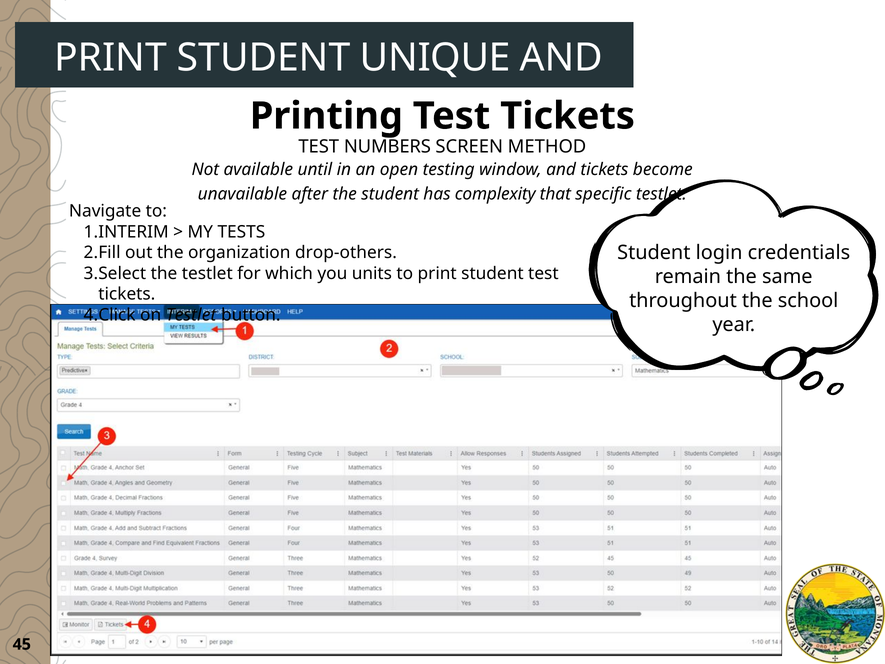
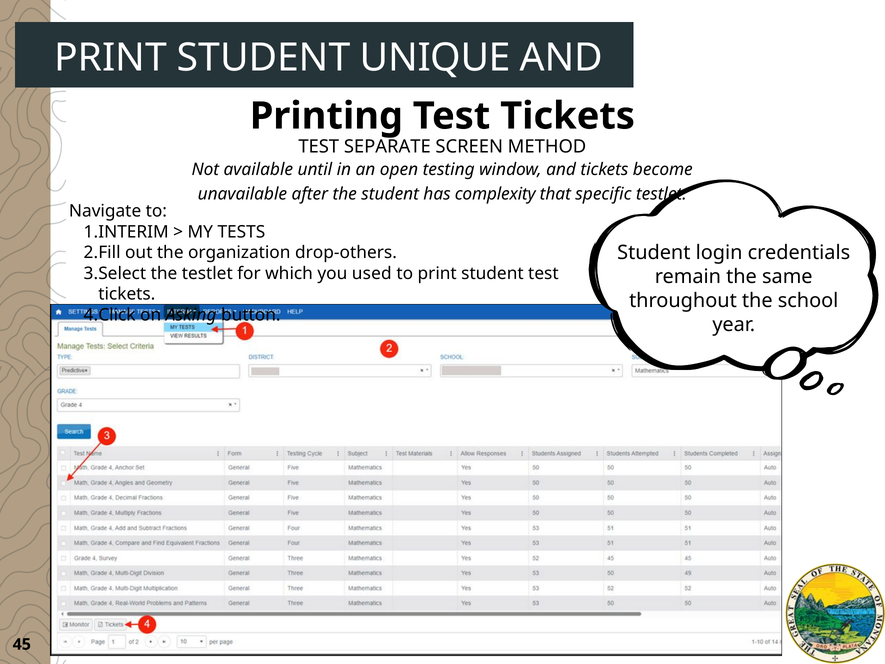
NUMBERS: NUMBERS -> SEPARATE (387, 146)
units: units -> used (372, 273)
on Testlet: Testlet -> Asking (191, 315)
